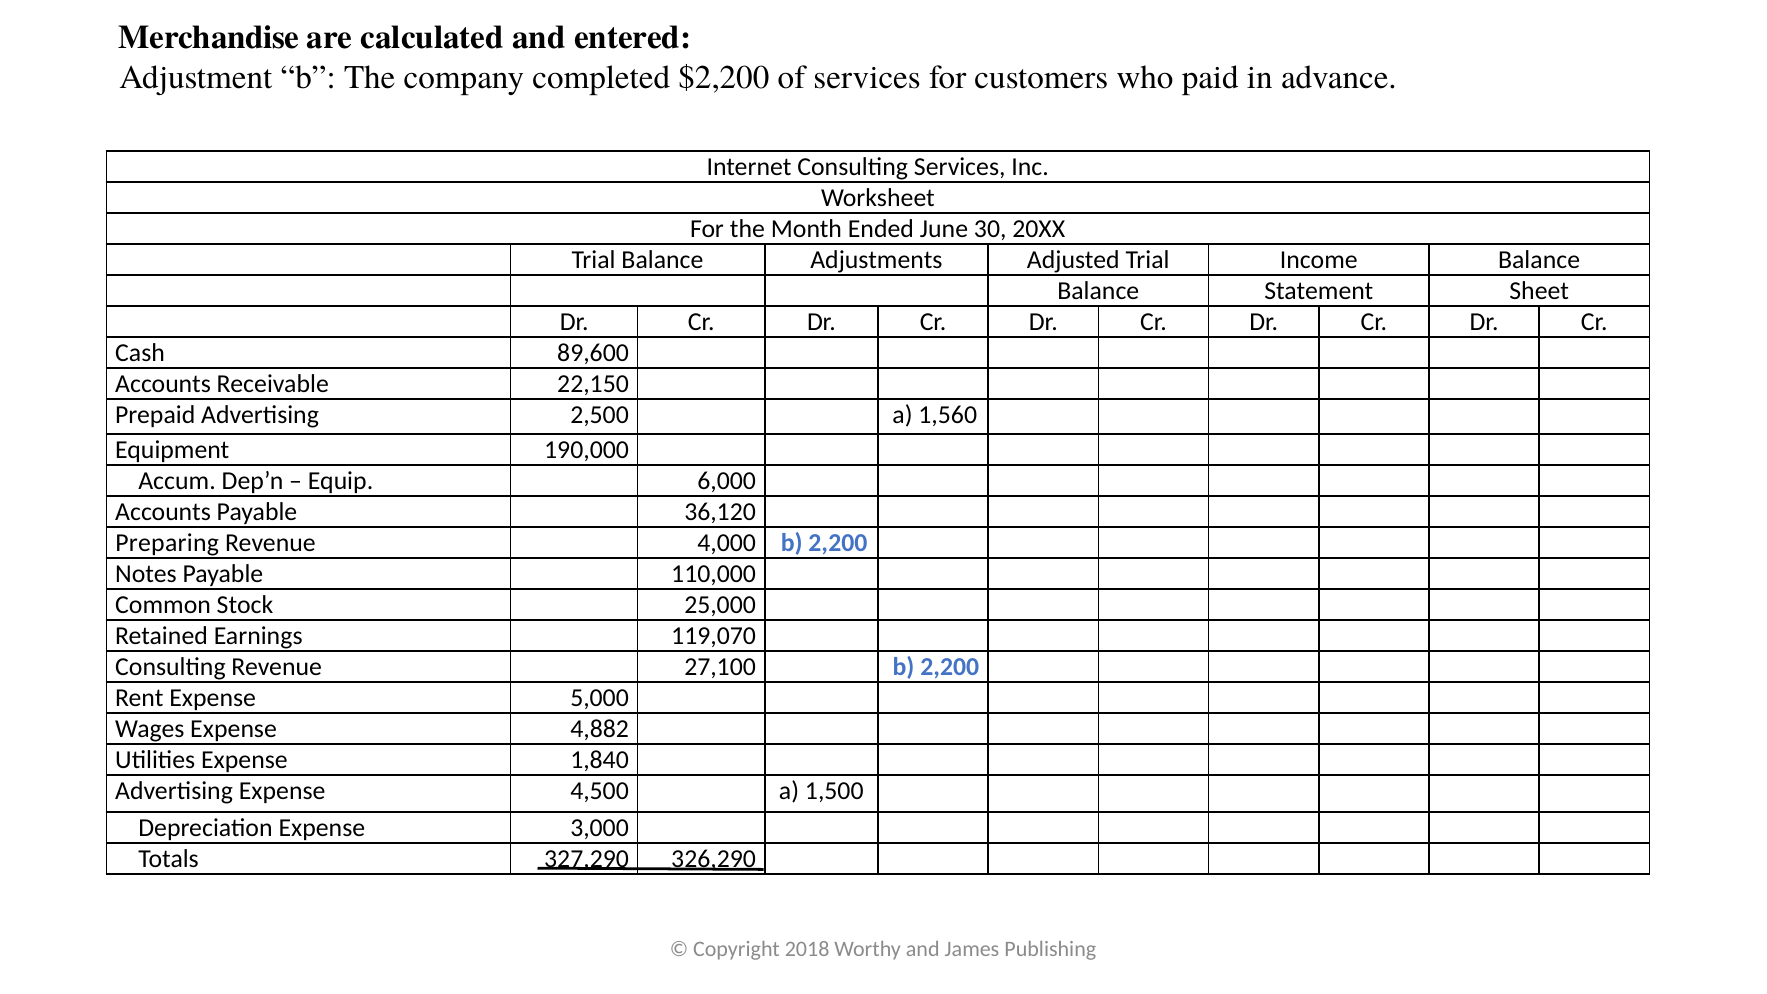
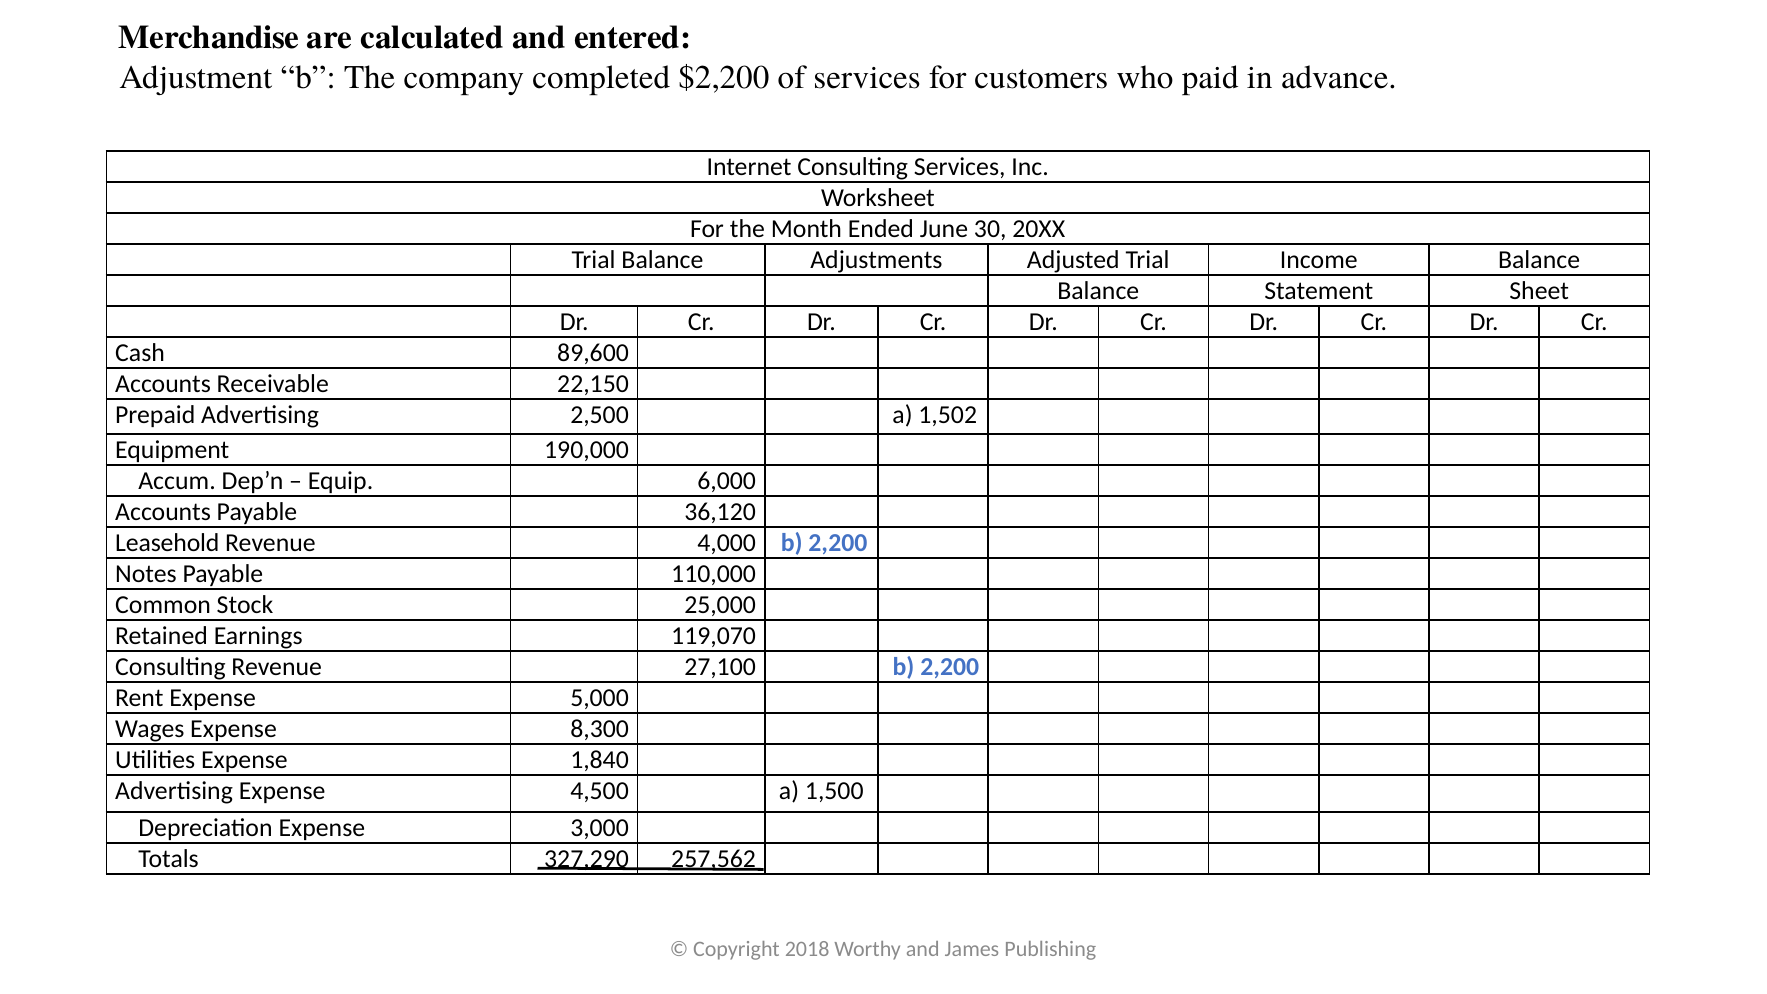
1,560: 1,560 -> 1,502 (948, 415)
Preparing: Preparing -> Leasehold (167, 543)
4,882: 4,882 -> 8,300 (600, 729)
326,290: 326,290 -> 257,562 (714, 859)
